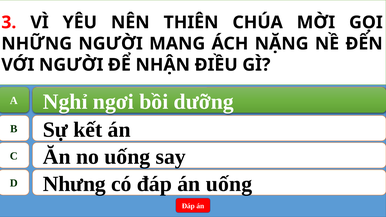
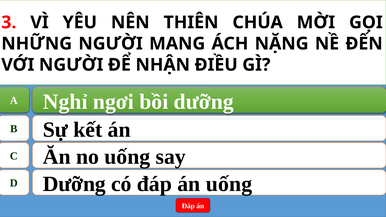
D Nhưng: Nhưng -> Dưỡng (74, 184)
